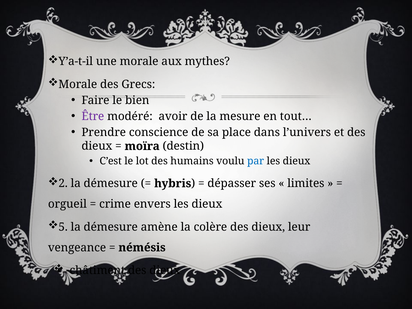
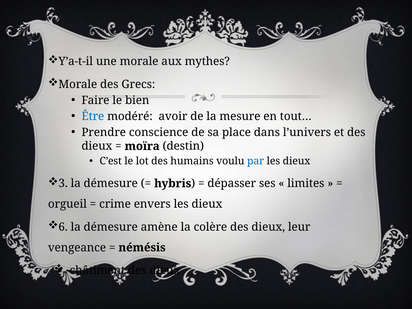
Être colour: purple -> blue (93, 116)
2: 2 -> 3 (63, 183)
5: 5 -> 6 (63, 227)
